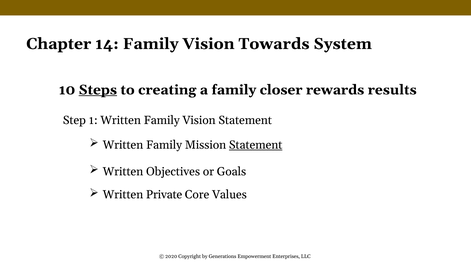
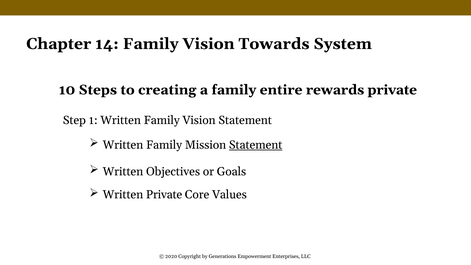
Steps underline: present -> none (98, 90)
closer: closer -> entire (281, 90)
rewards results: results -> private (392, 90)
